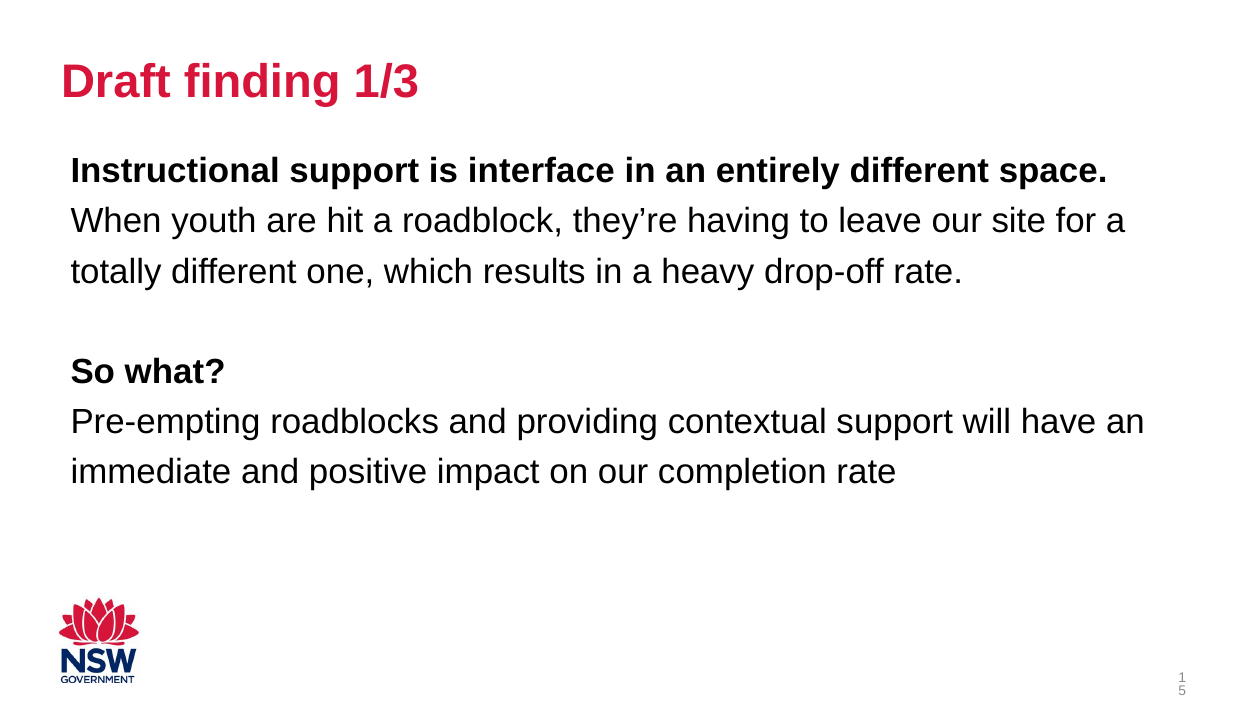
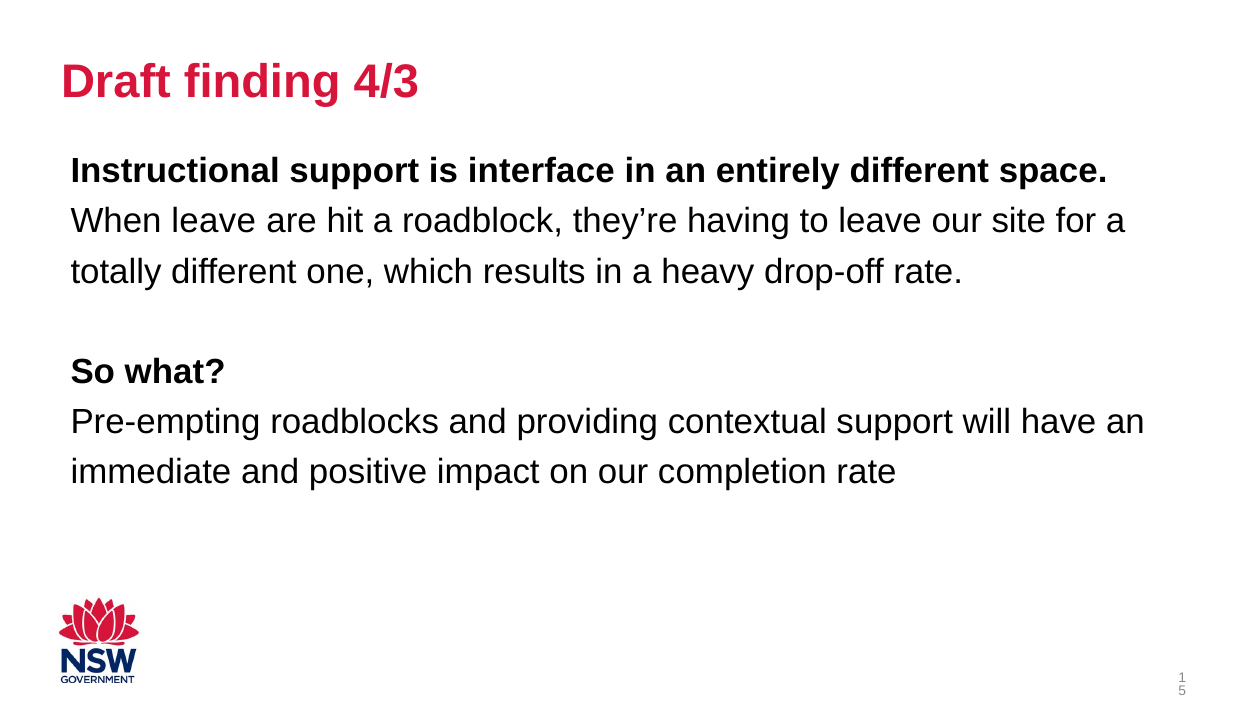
1/3: 1/3 -> 4/3 (386, 82)
When youth: youth -> leave (214, 221)
